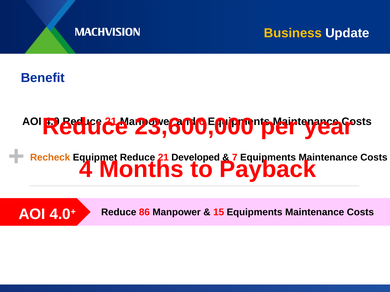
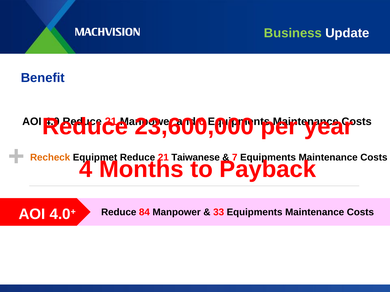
Business colour: yellow -> light green (293, 33)
Developed: Developed -> Taiwanese (196, 158)
86: 86 -> 84 (144, 213)
15: 15 -> 33 (219, 213)
